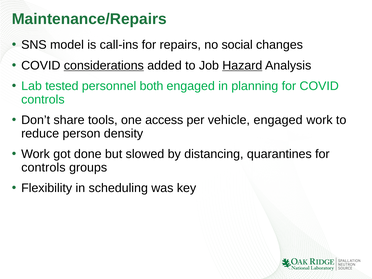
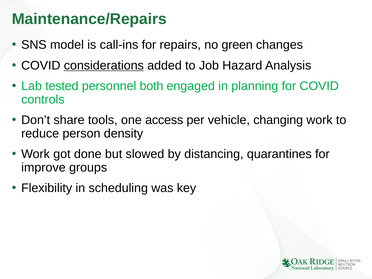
social: social -> green (237, 45)
Hazard underline: present -> none (242, 65)
vehicle engaged: engaged -> changing (278, 120)
controls: controls -> improve (43, 167)
